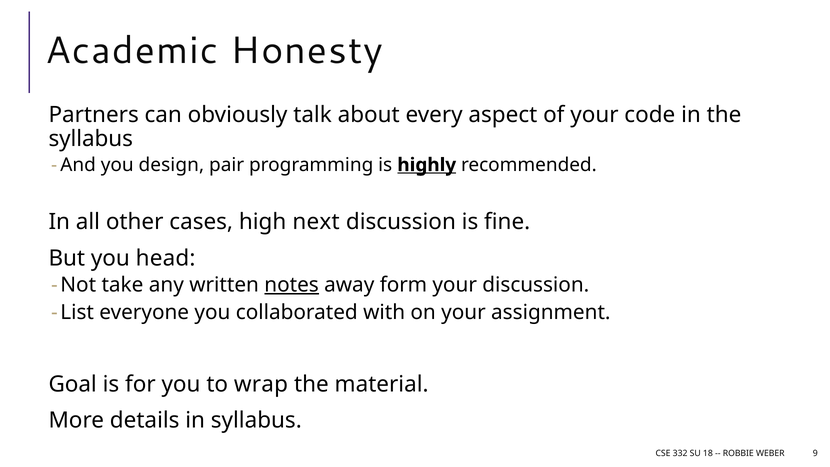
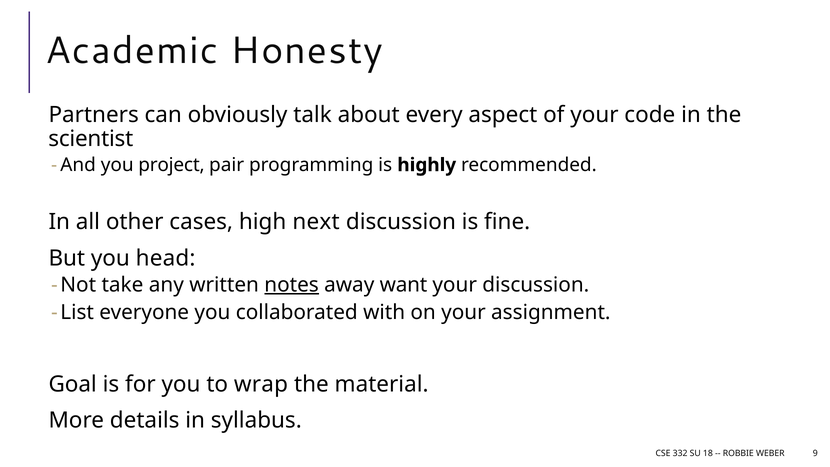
syllabus: syllabus -> scientist (91, 139)
design: design -> project (171, 165)
highly underline: present -> none (427, 165)
form: form -> want (404, 285)
